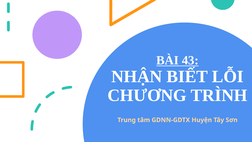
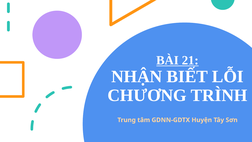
43: 43 -> 21 (190, 60)
